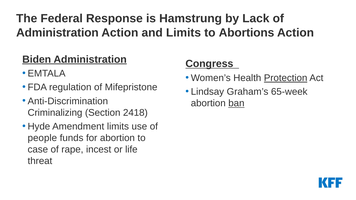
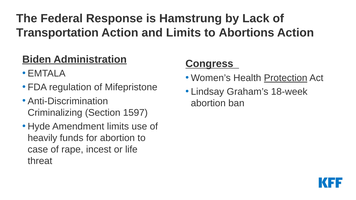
Administration: Administration -> Transportation (57, 33)
65-week: 65-week -> 18-week (289, 92)
ban underline: present -> none (236, 103)
2418: 2418 -> 1597 (135, 113)
people: people -> heavily (42, 138)
